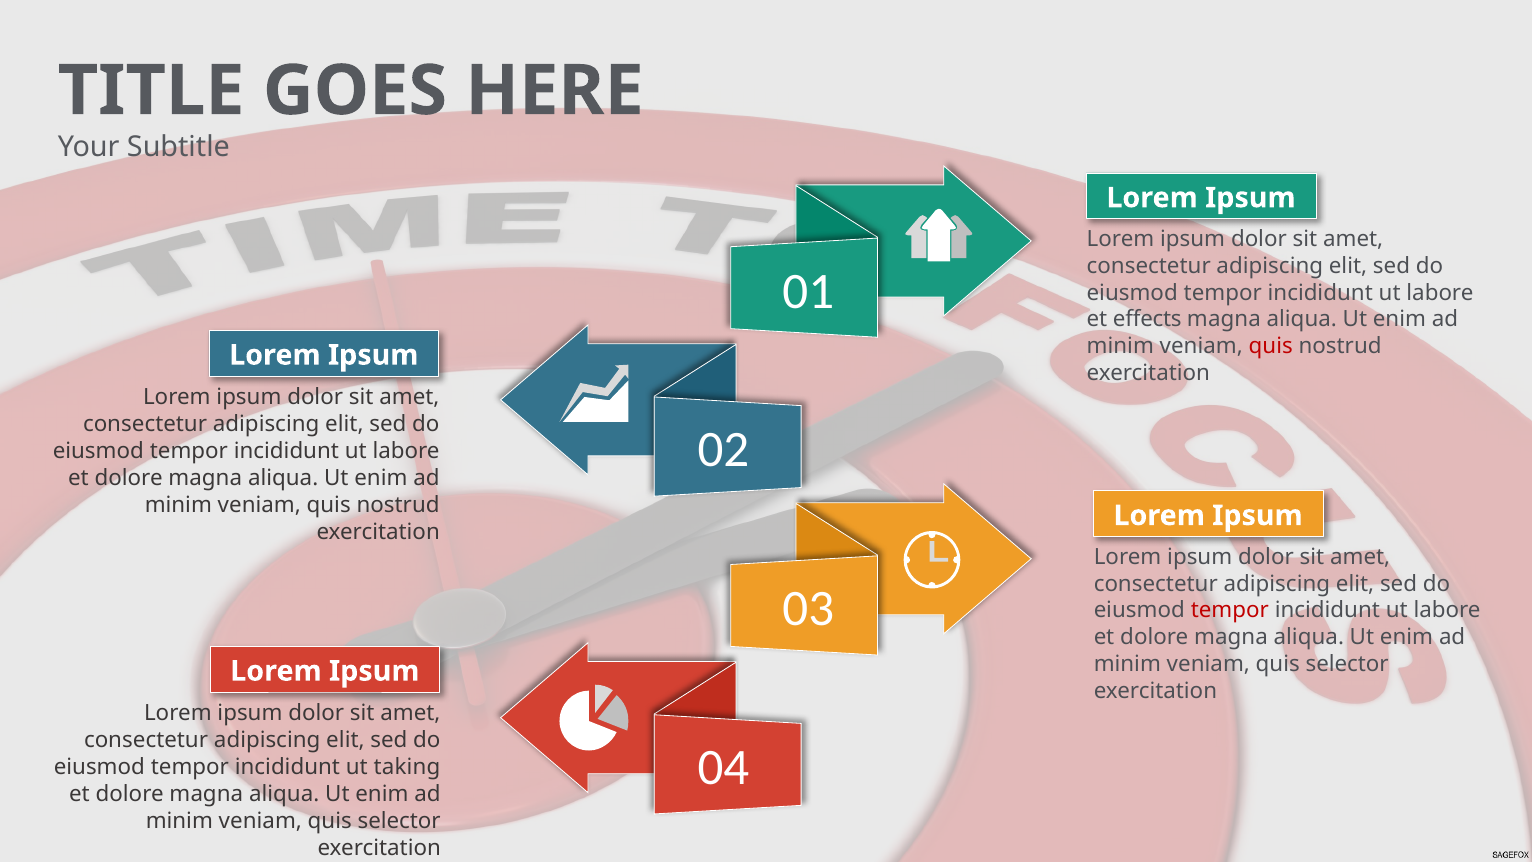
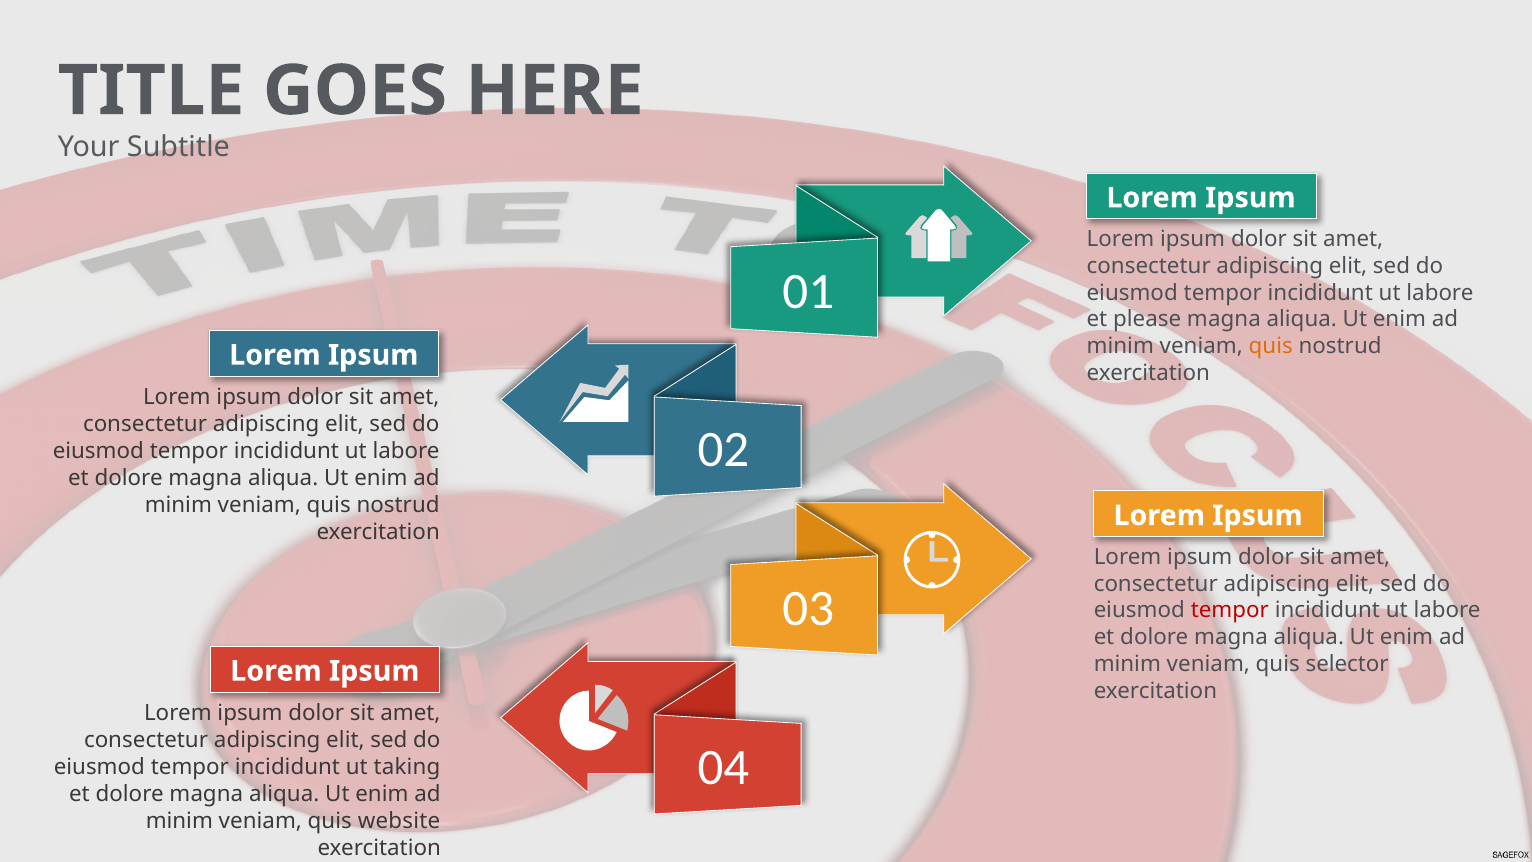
effects: effects -> please (1147, 319)
quis colour: red -> orange (1271, 346)
selector: selector -> website (399, 821)
